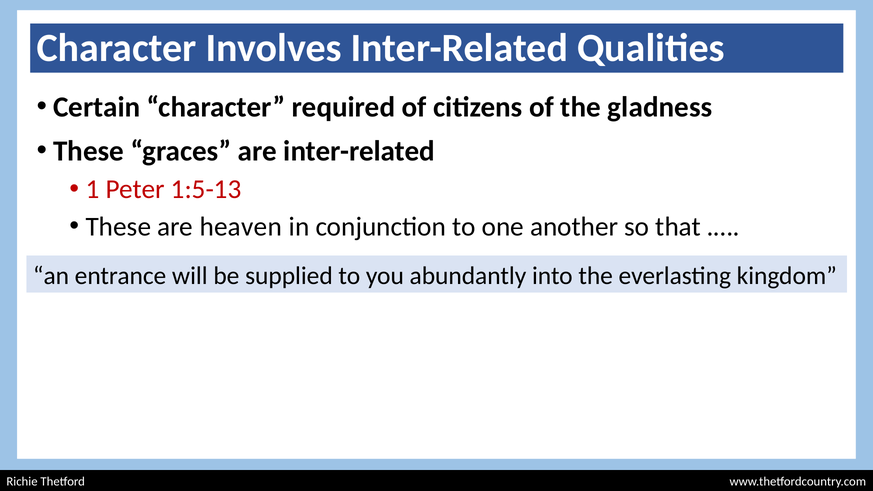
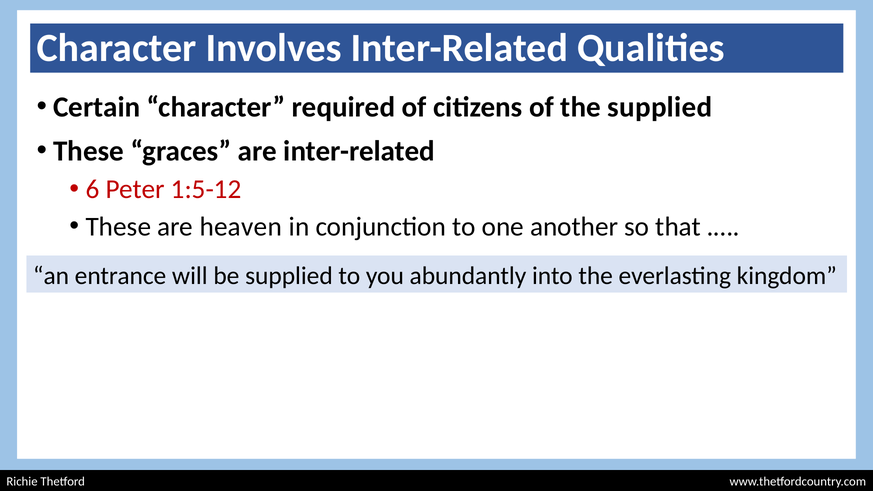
the gladness: gladness -> supplied (660, 107)
1: 1 -> 6 (93, 190)
1:5-13: 1:5-13 -> 1:5-12 (206, 190)
